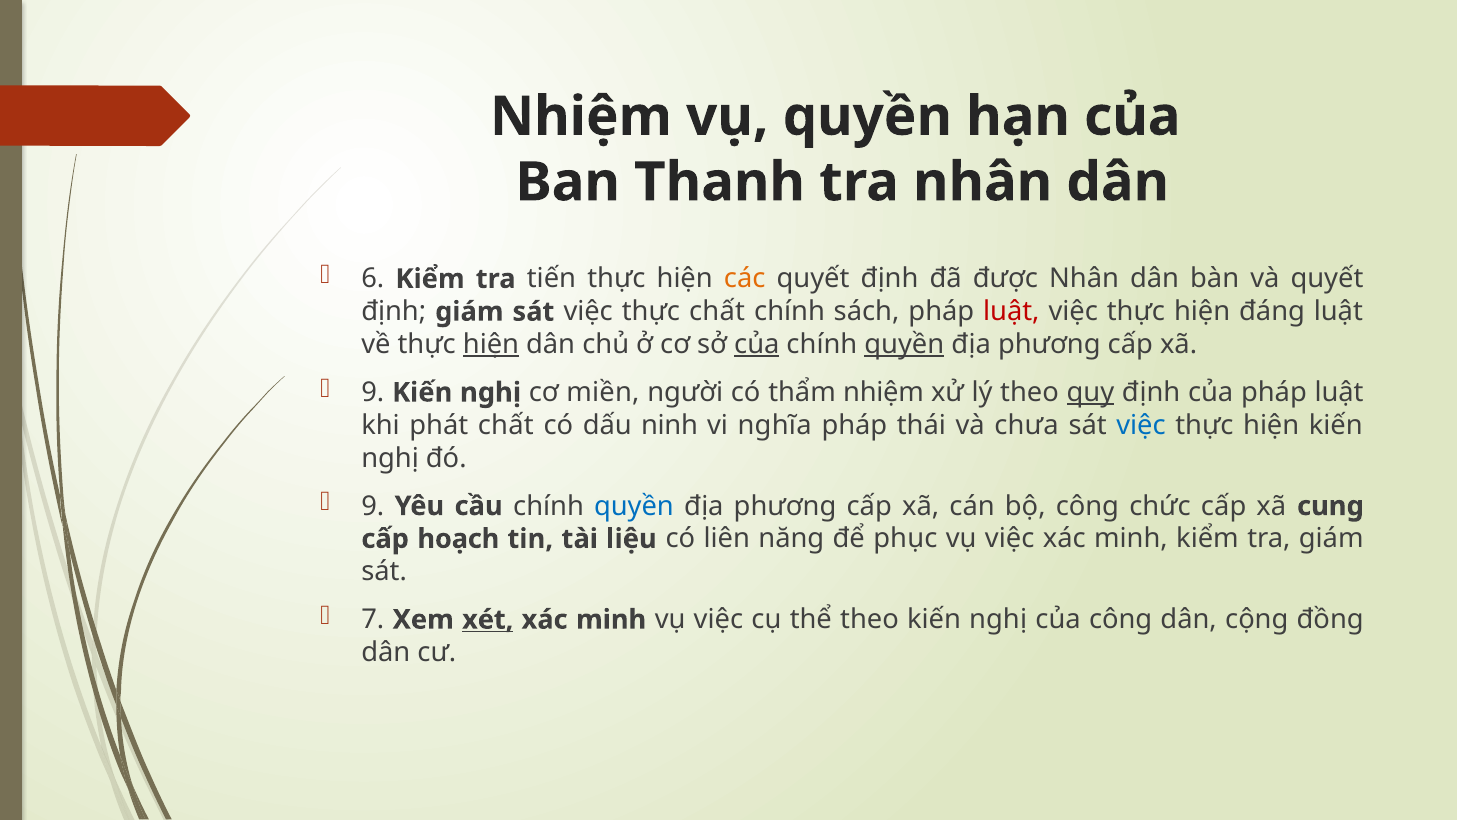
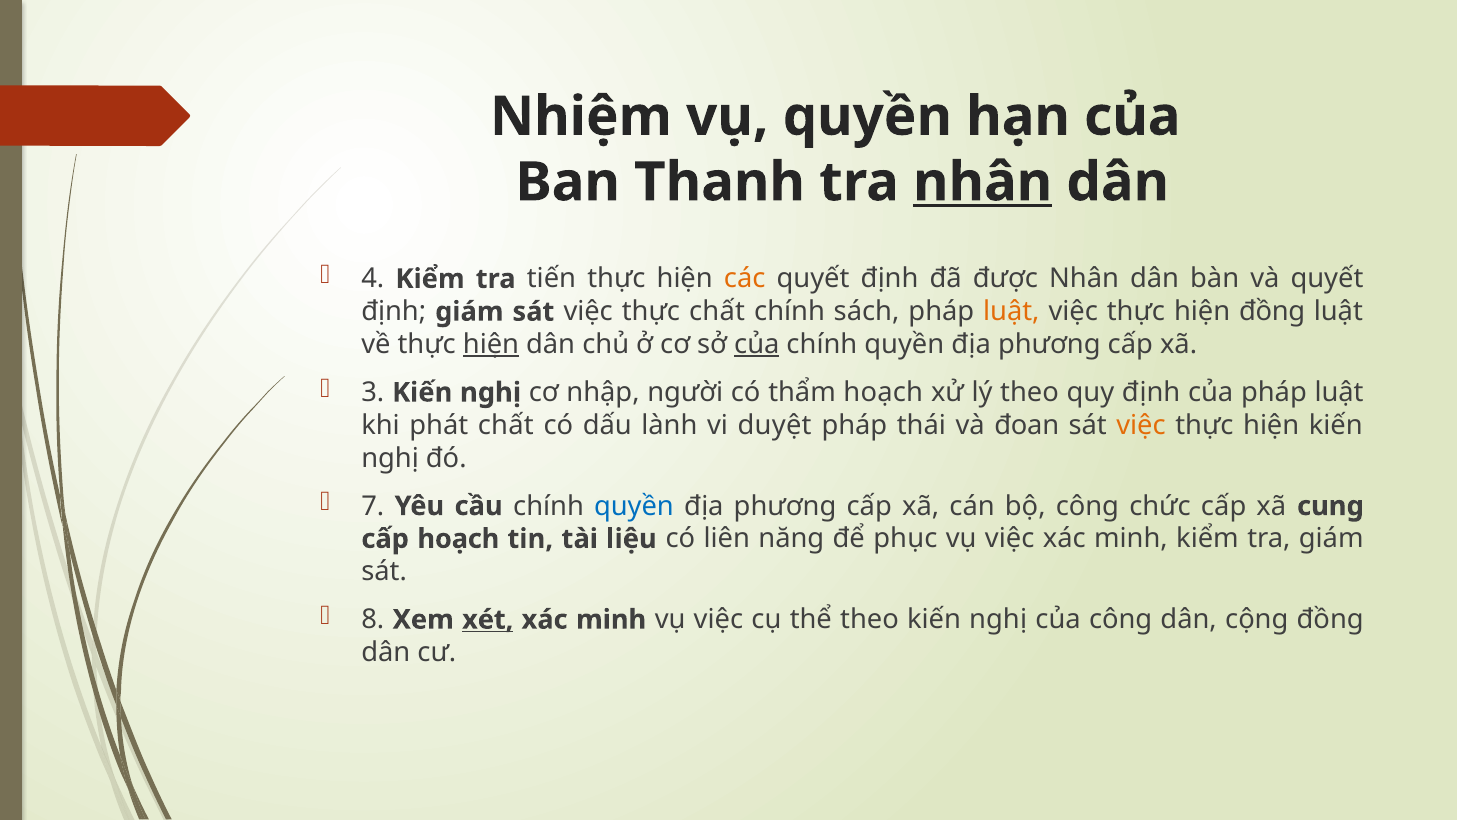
nhân underline: none -> present (983, 182)
6: 6 -> 4 (373, 279)
luật colour: red -> orange (1011, 312)
hiện đáng: đáng -> đồng (1272, 312)
quyền underline: present -> none (904, 344)
9: 9 -> 3 (373, 392)
miền: miền -> nhập (603, 392)
thẩm nhiệm: nhiệm -> hoạch (883, 392)
quy underline: present -> none (1090, 392)
ninh: ninh -> lành (669, 425)
nghĩa: nghĩa -> duyệt (775, 425)
chưa: chưa -> đoan (1027, 425)
việc colour: blue -> orange (1141, 425)
9: 9 -> 7 (373, 506)
7: 7 -> 8 (373, 619)
